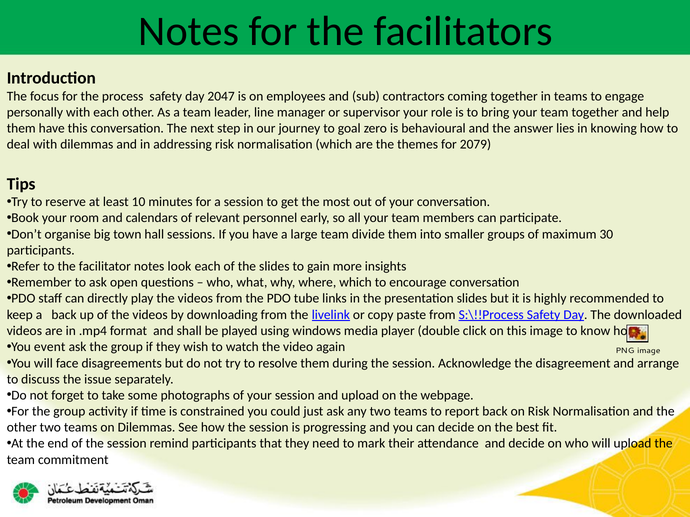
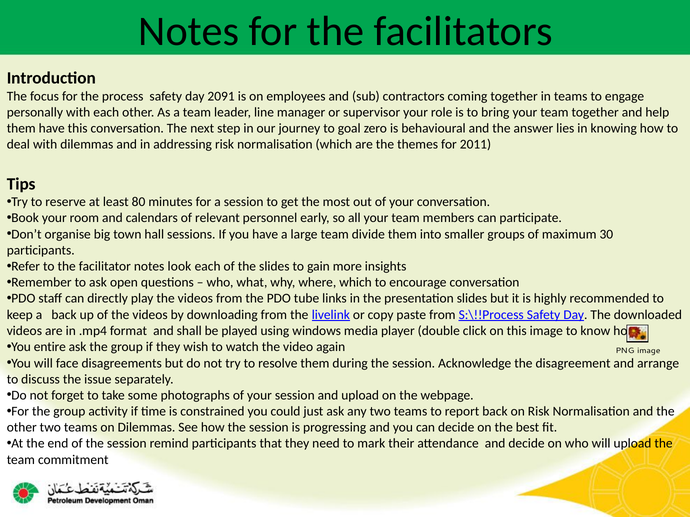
2047: 2047 -> 2091 (221, 96)
2079: 2079 -> 2011 (475, 145)
10: 10 -> 80 (139, 202)
event: event -> entire (50, 347)
